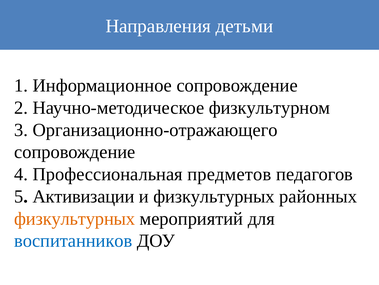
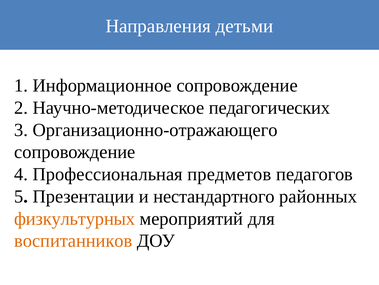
физкультурном: физкультурном -> педагогических (269, 108)
Активизации: Активизации -> Презентации (83, 196)
и физкультурных: физкультурных -> нестандартного (214, 196)
воспитанников colour: blue -> orange (73, 240)
